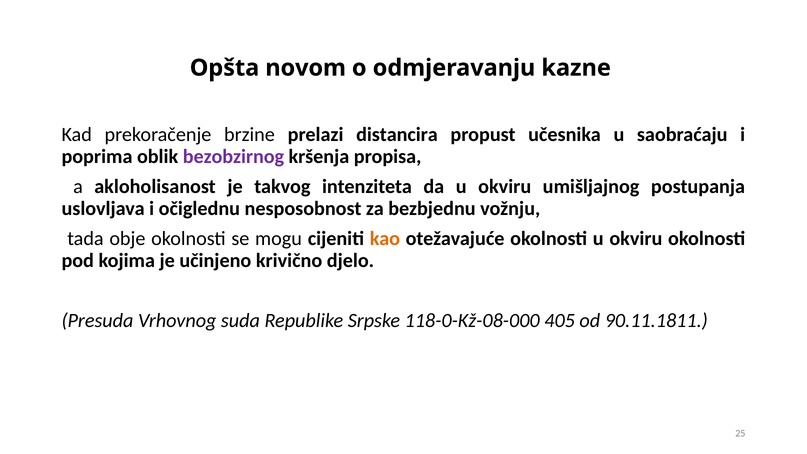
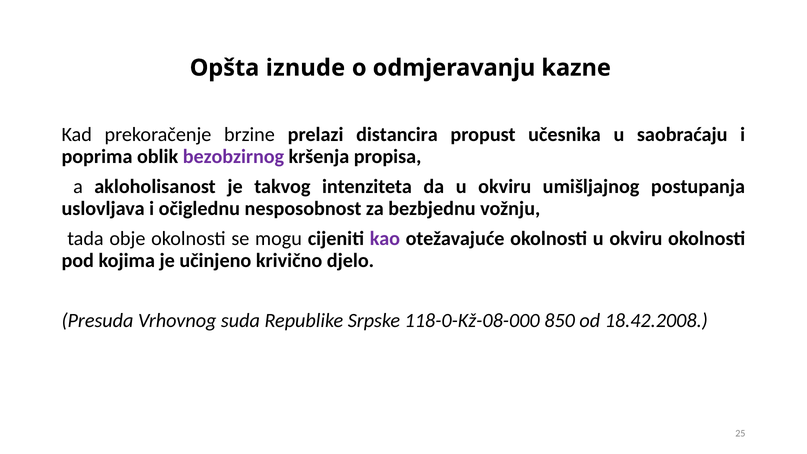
novom: novom -> iznude (305, 68)
kao colour: orange -> purple (385, 239)
405: 405 -> 850 (560, 321)
90.11.1811: 90.11.1811 -> 18.42.2008 (656, 321)
